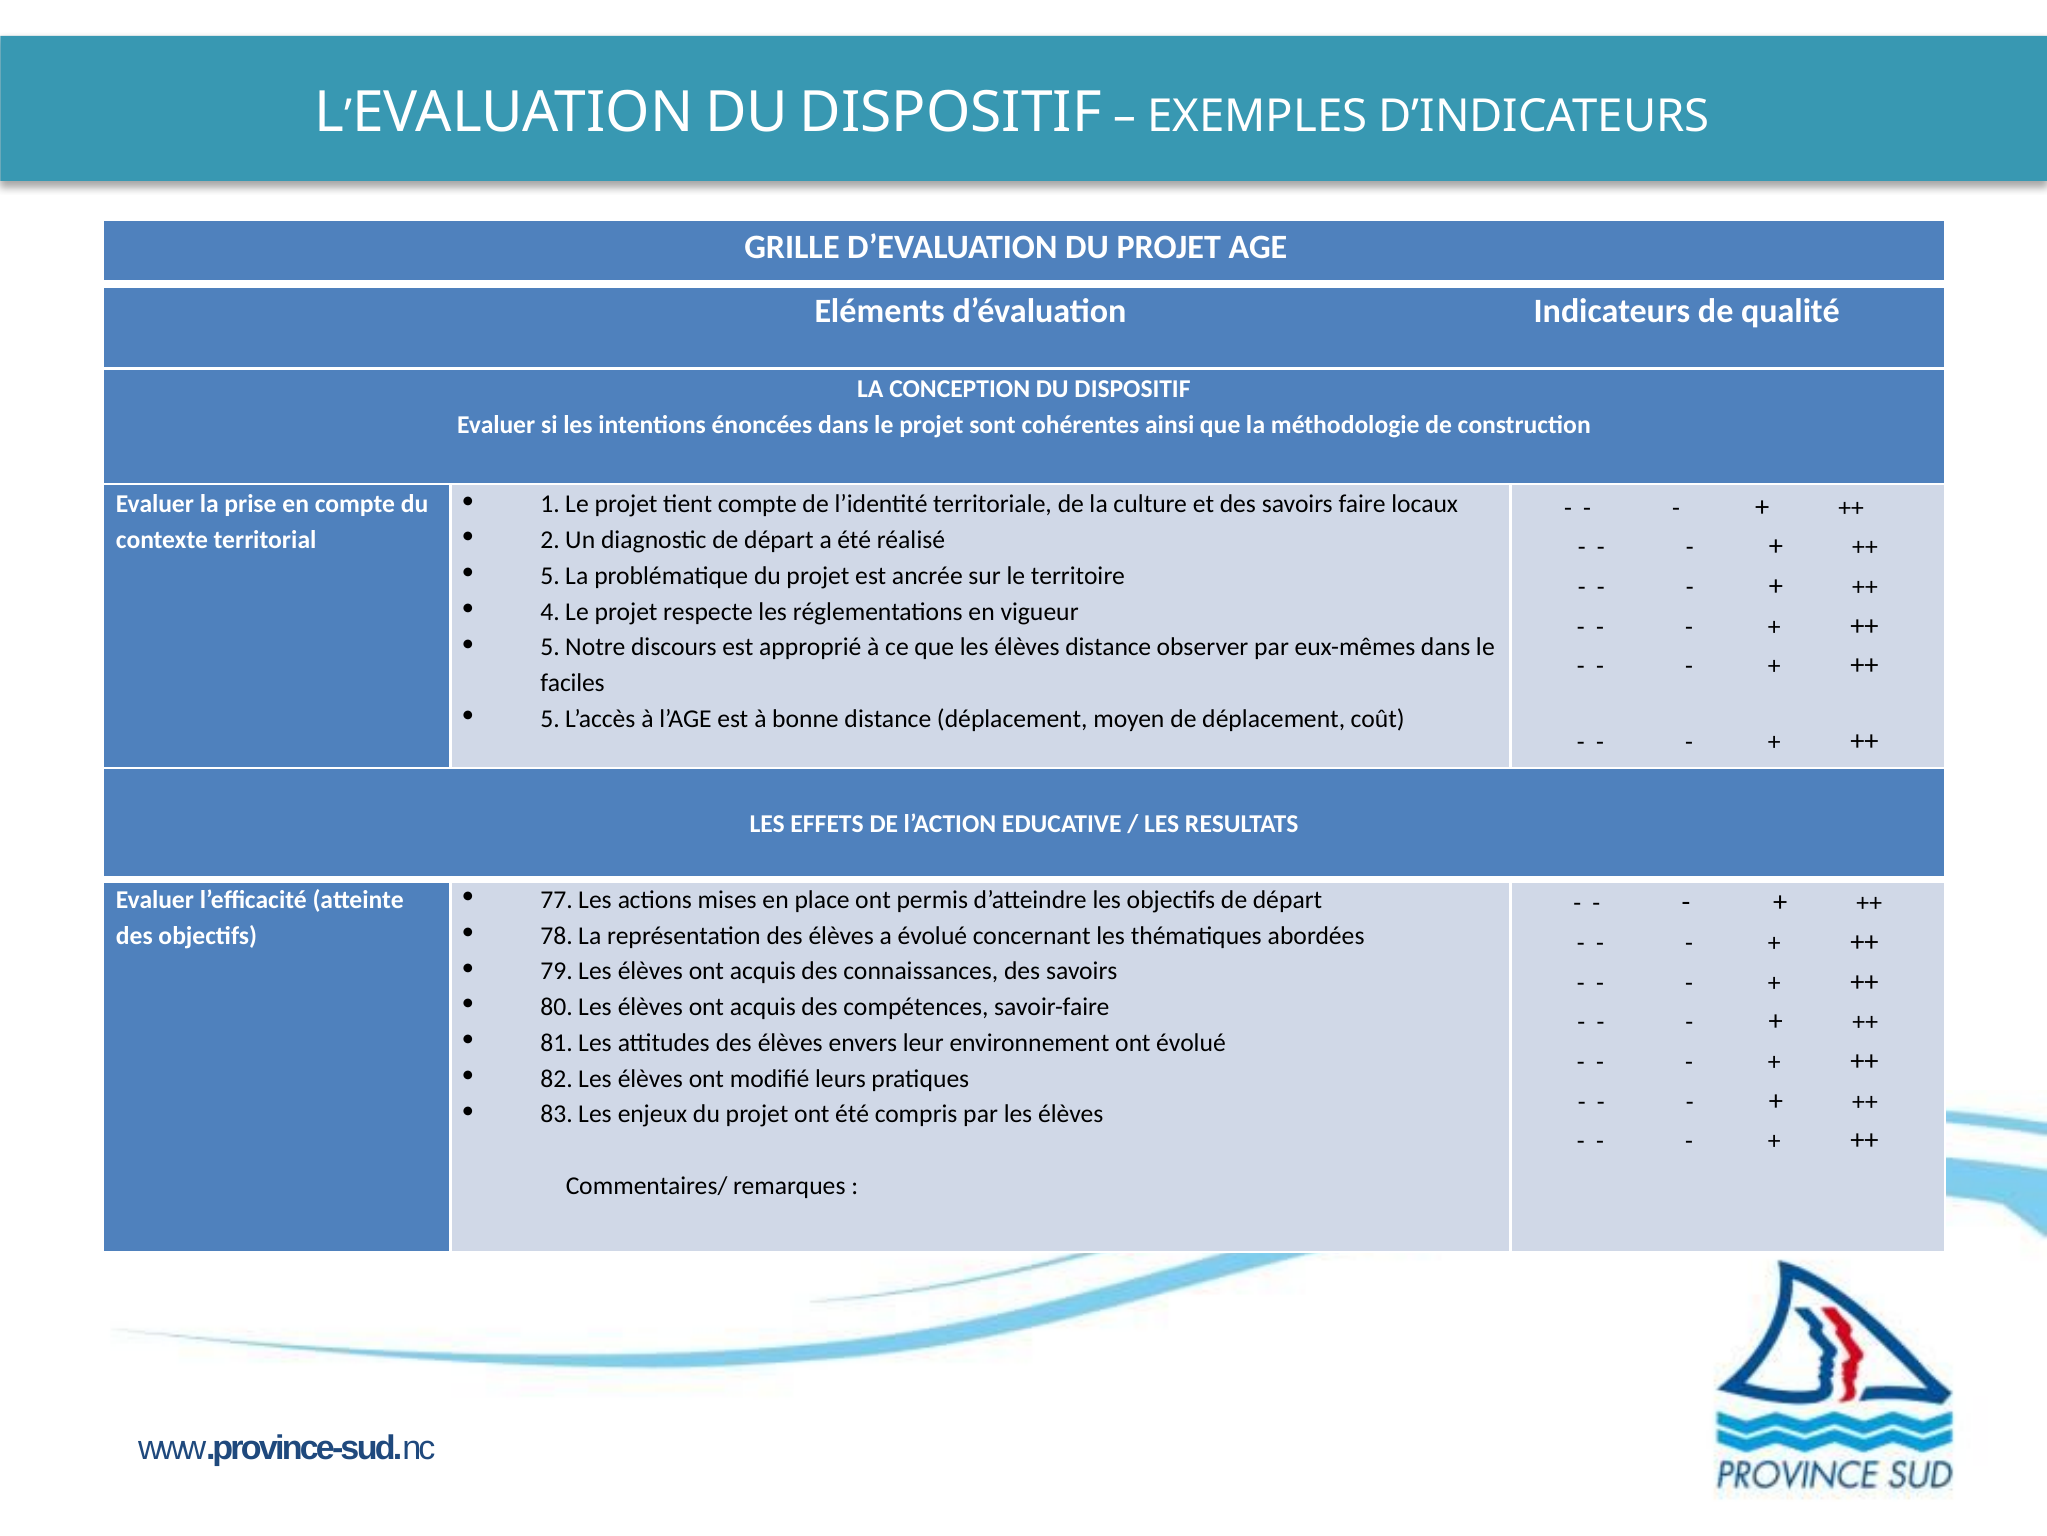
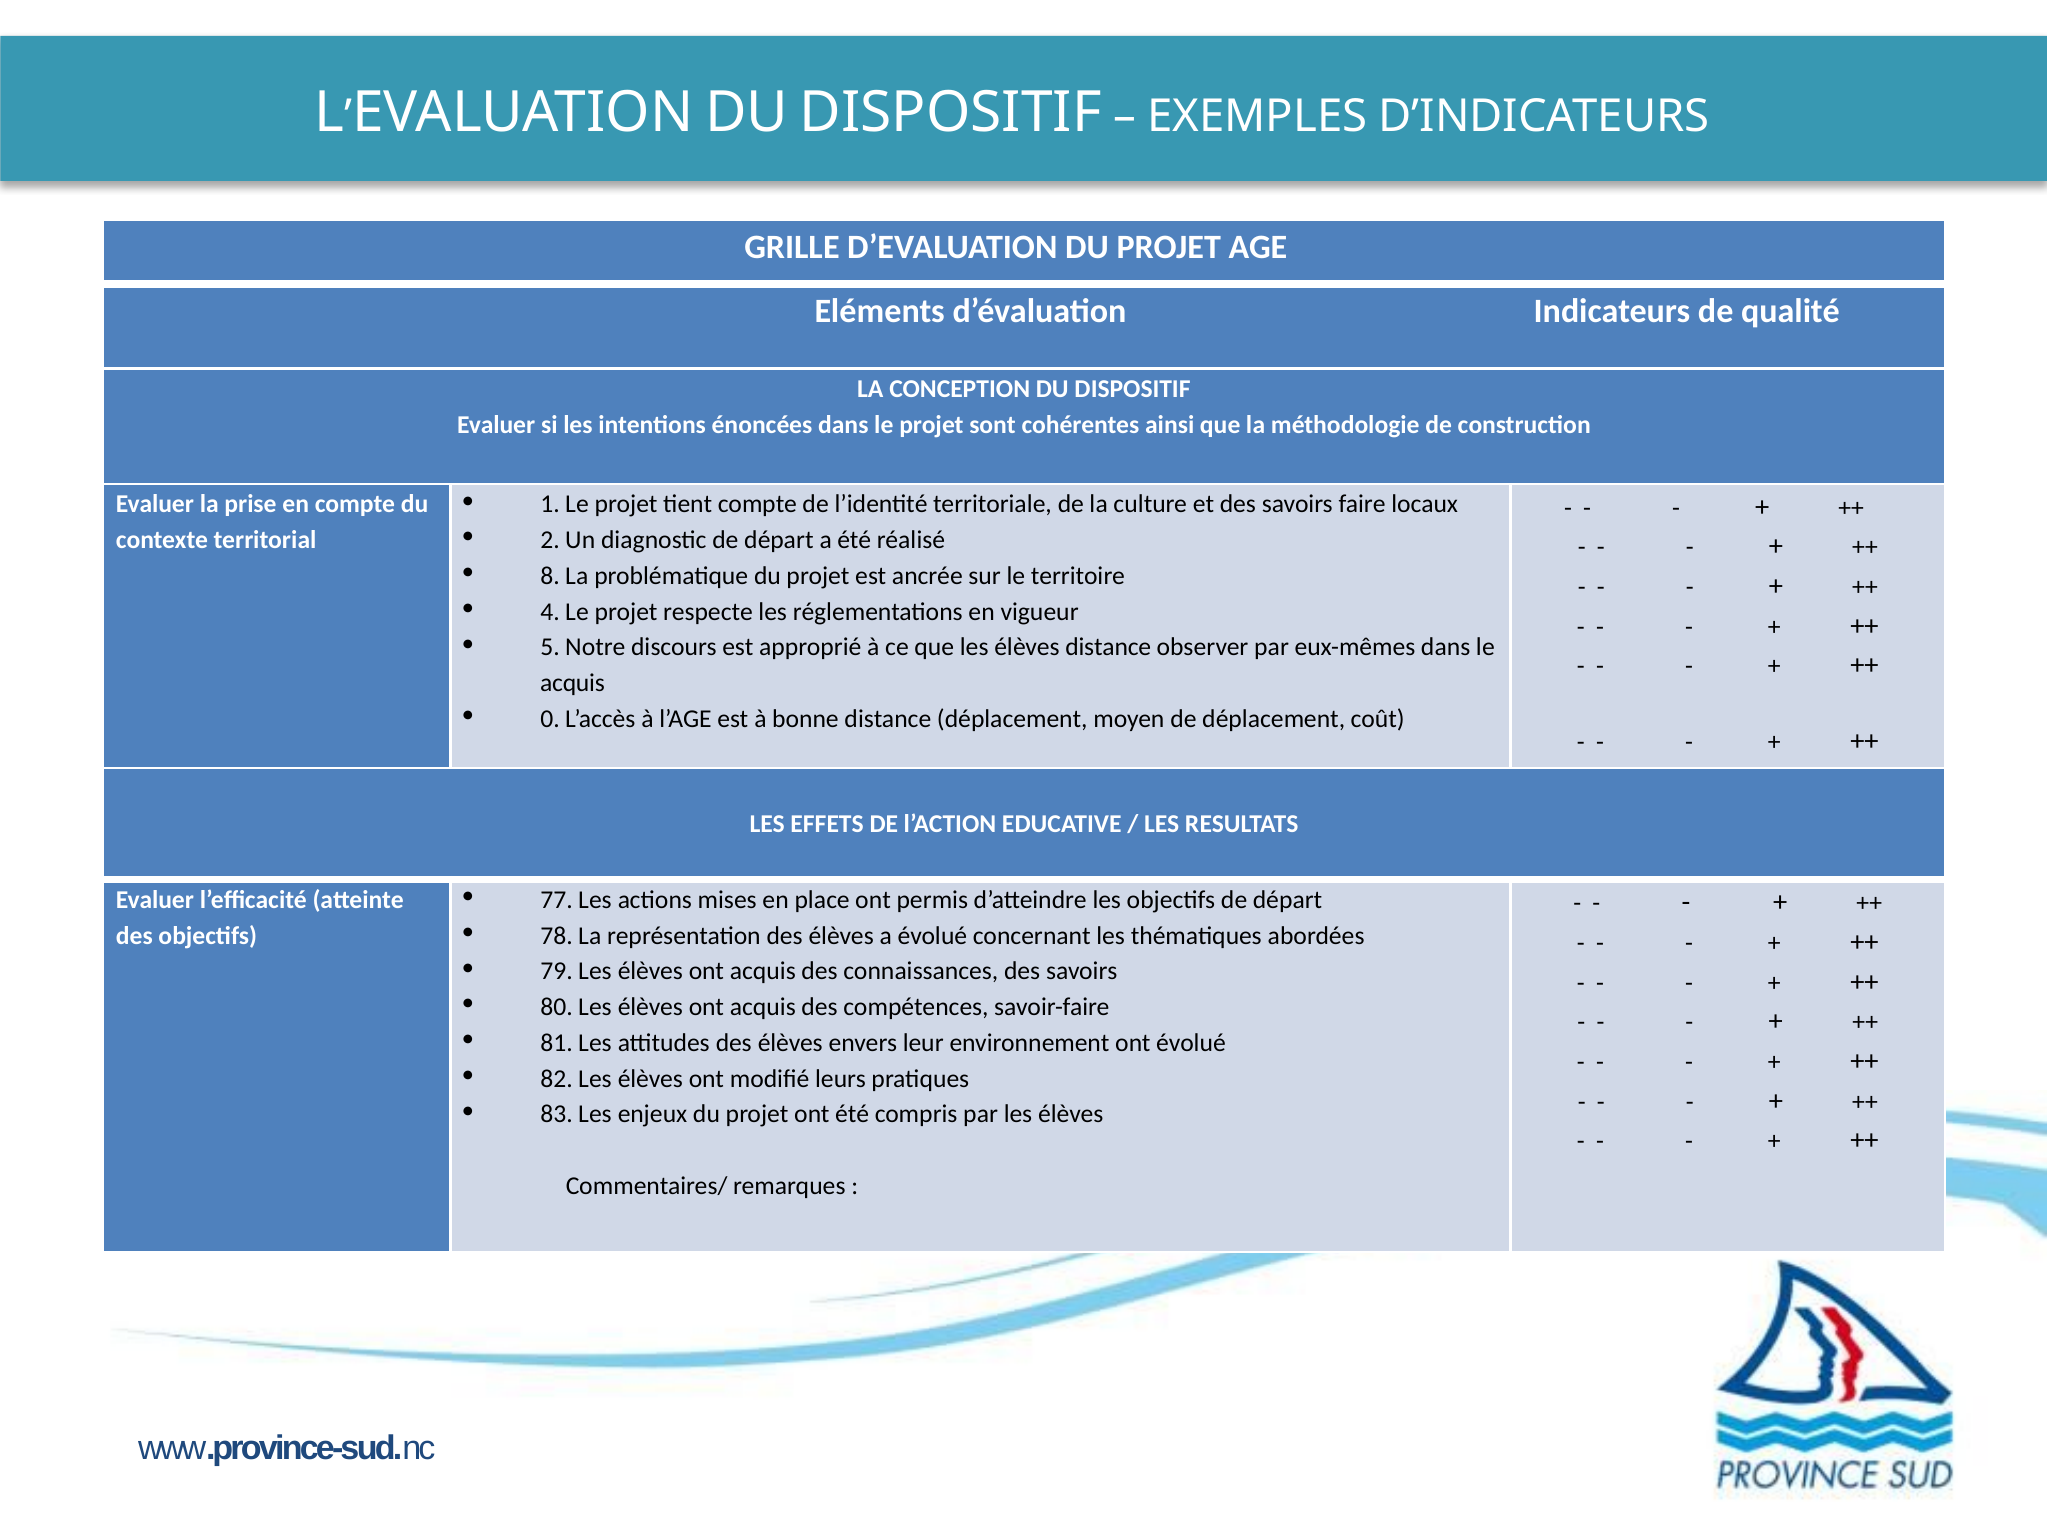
5: 5 -> 8 (550, 576)
faciles: faciles -> acquis (572, 683)
5: 5 -> 0 (550, 718)
